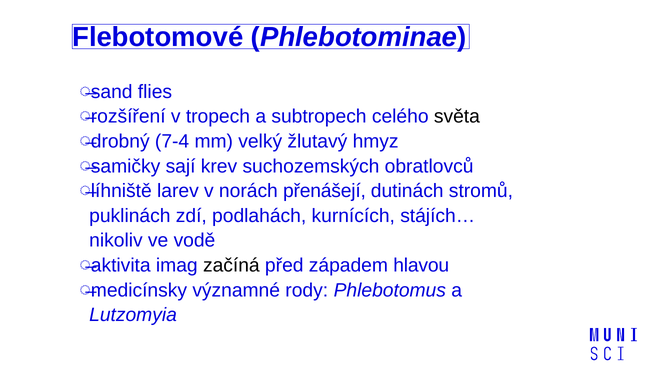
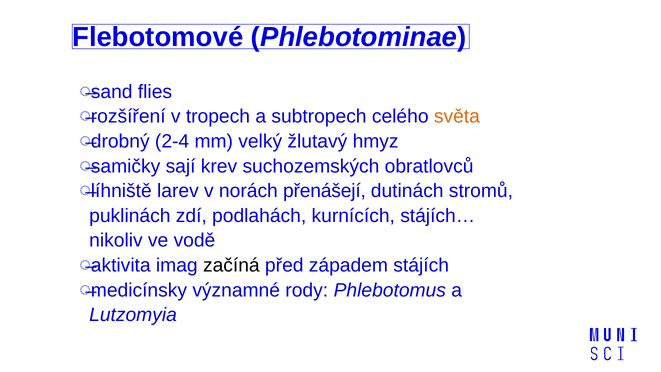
světa colour: black -> orange (457, 117)
7-4: 7-4 -> 2-4 (172, 141)
hlavou: hlavou -> stájích (421, 265)
